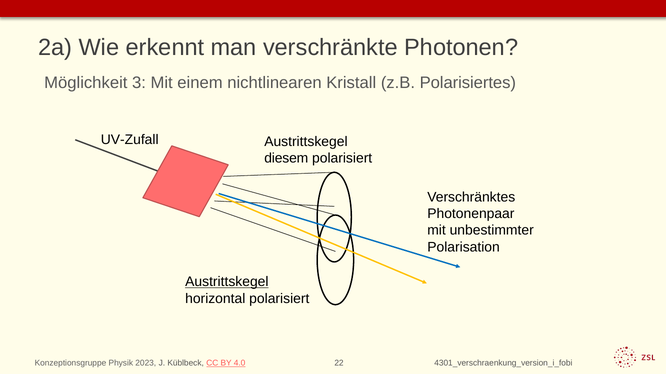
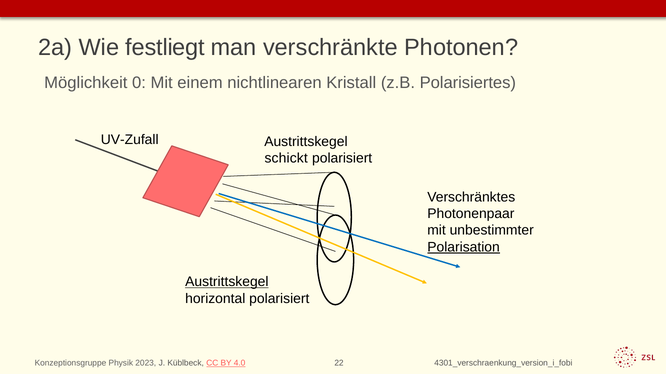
erkennt: erkennt -> festliegt (165, 47)
3: 3 -> 0 (139, 83)
diesem: diesem -> schickt (286, 159)
Polarisation underline: none -> present (464, 247)
